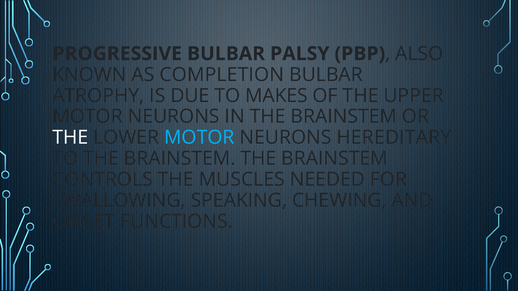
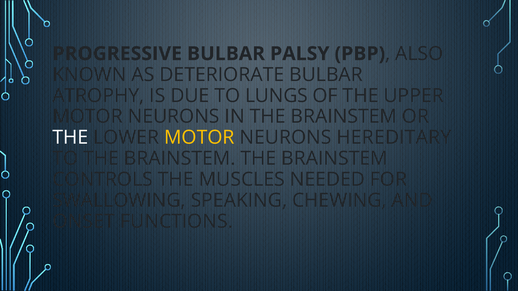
COMPLETION: COMPLETION -> DETERIORATE (222, 75)
MAKES: MAKES -> LUNGS (276, 96)
MOTOR colour: light blue -> yellow (199, 138)
